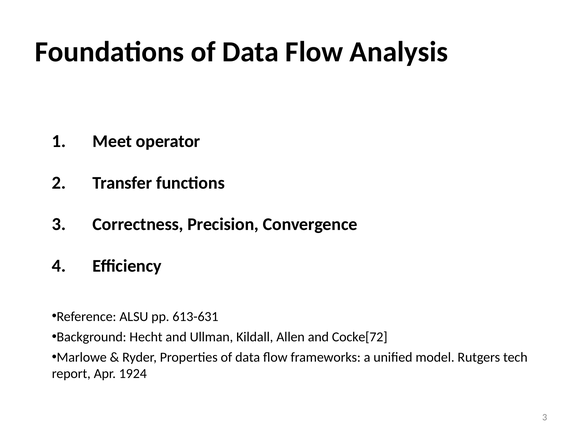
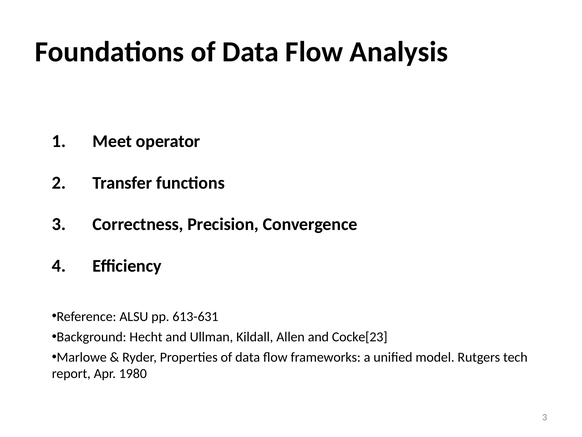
Cocke[72: Cocke[72 -> Cocke[23 (360, 336)
1924: 1924 -> 1980 (133, 373)
